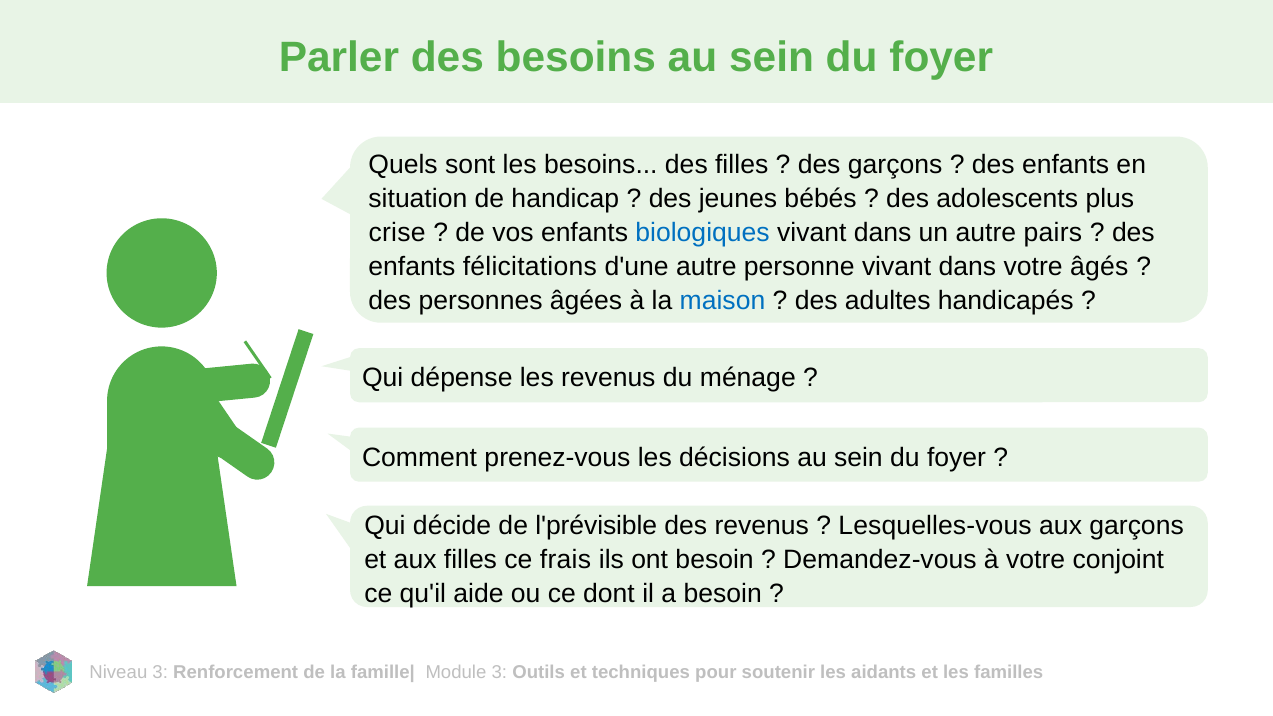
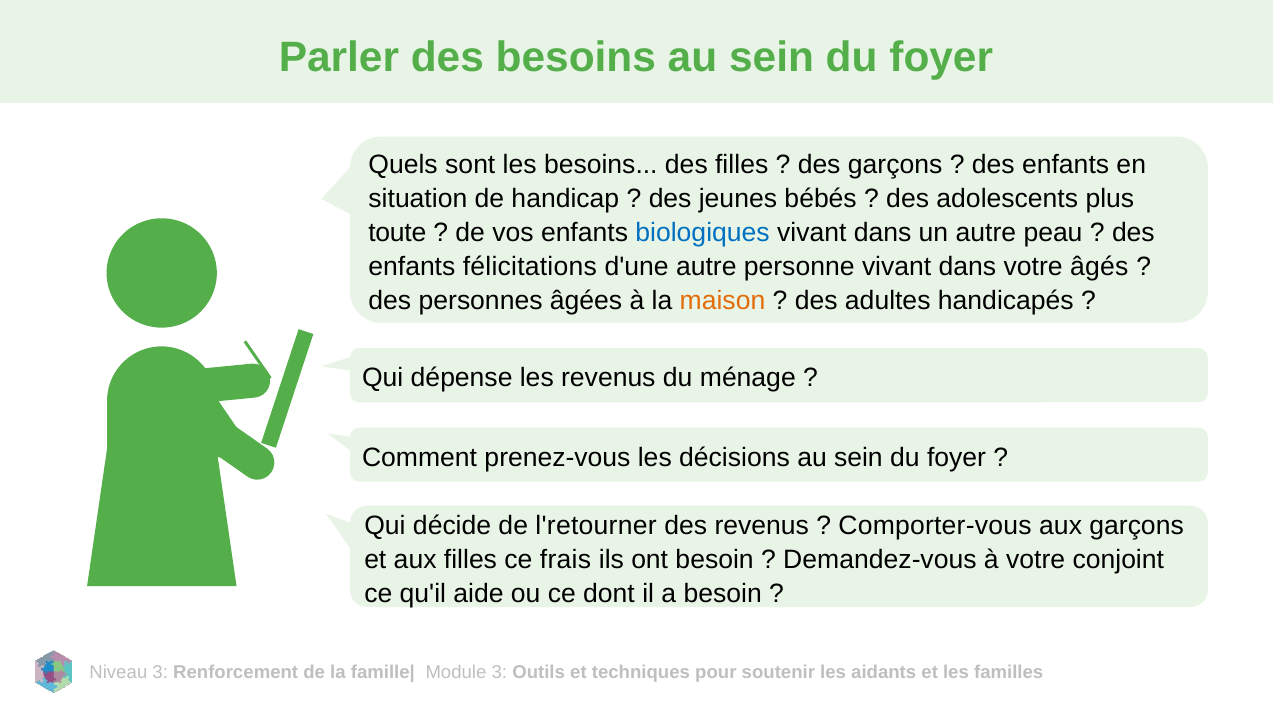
crise: crise -> toute (397, 233)
pairs: pairs -> peau (1053, 233)
maison colour: blue -> orange (722, 301)
l'prévisible: l'prévisible -> l'retourner (596, 525)
Lesquelles-vous: Lesquelles-vous -> Comporter-vous (935, 525)
